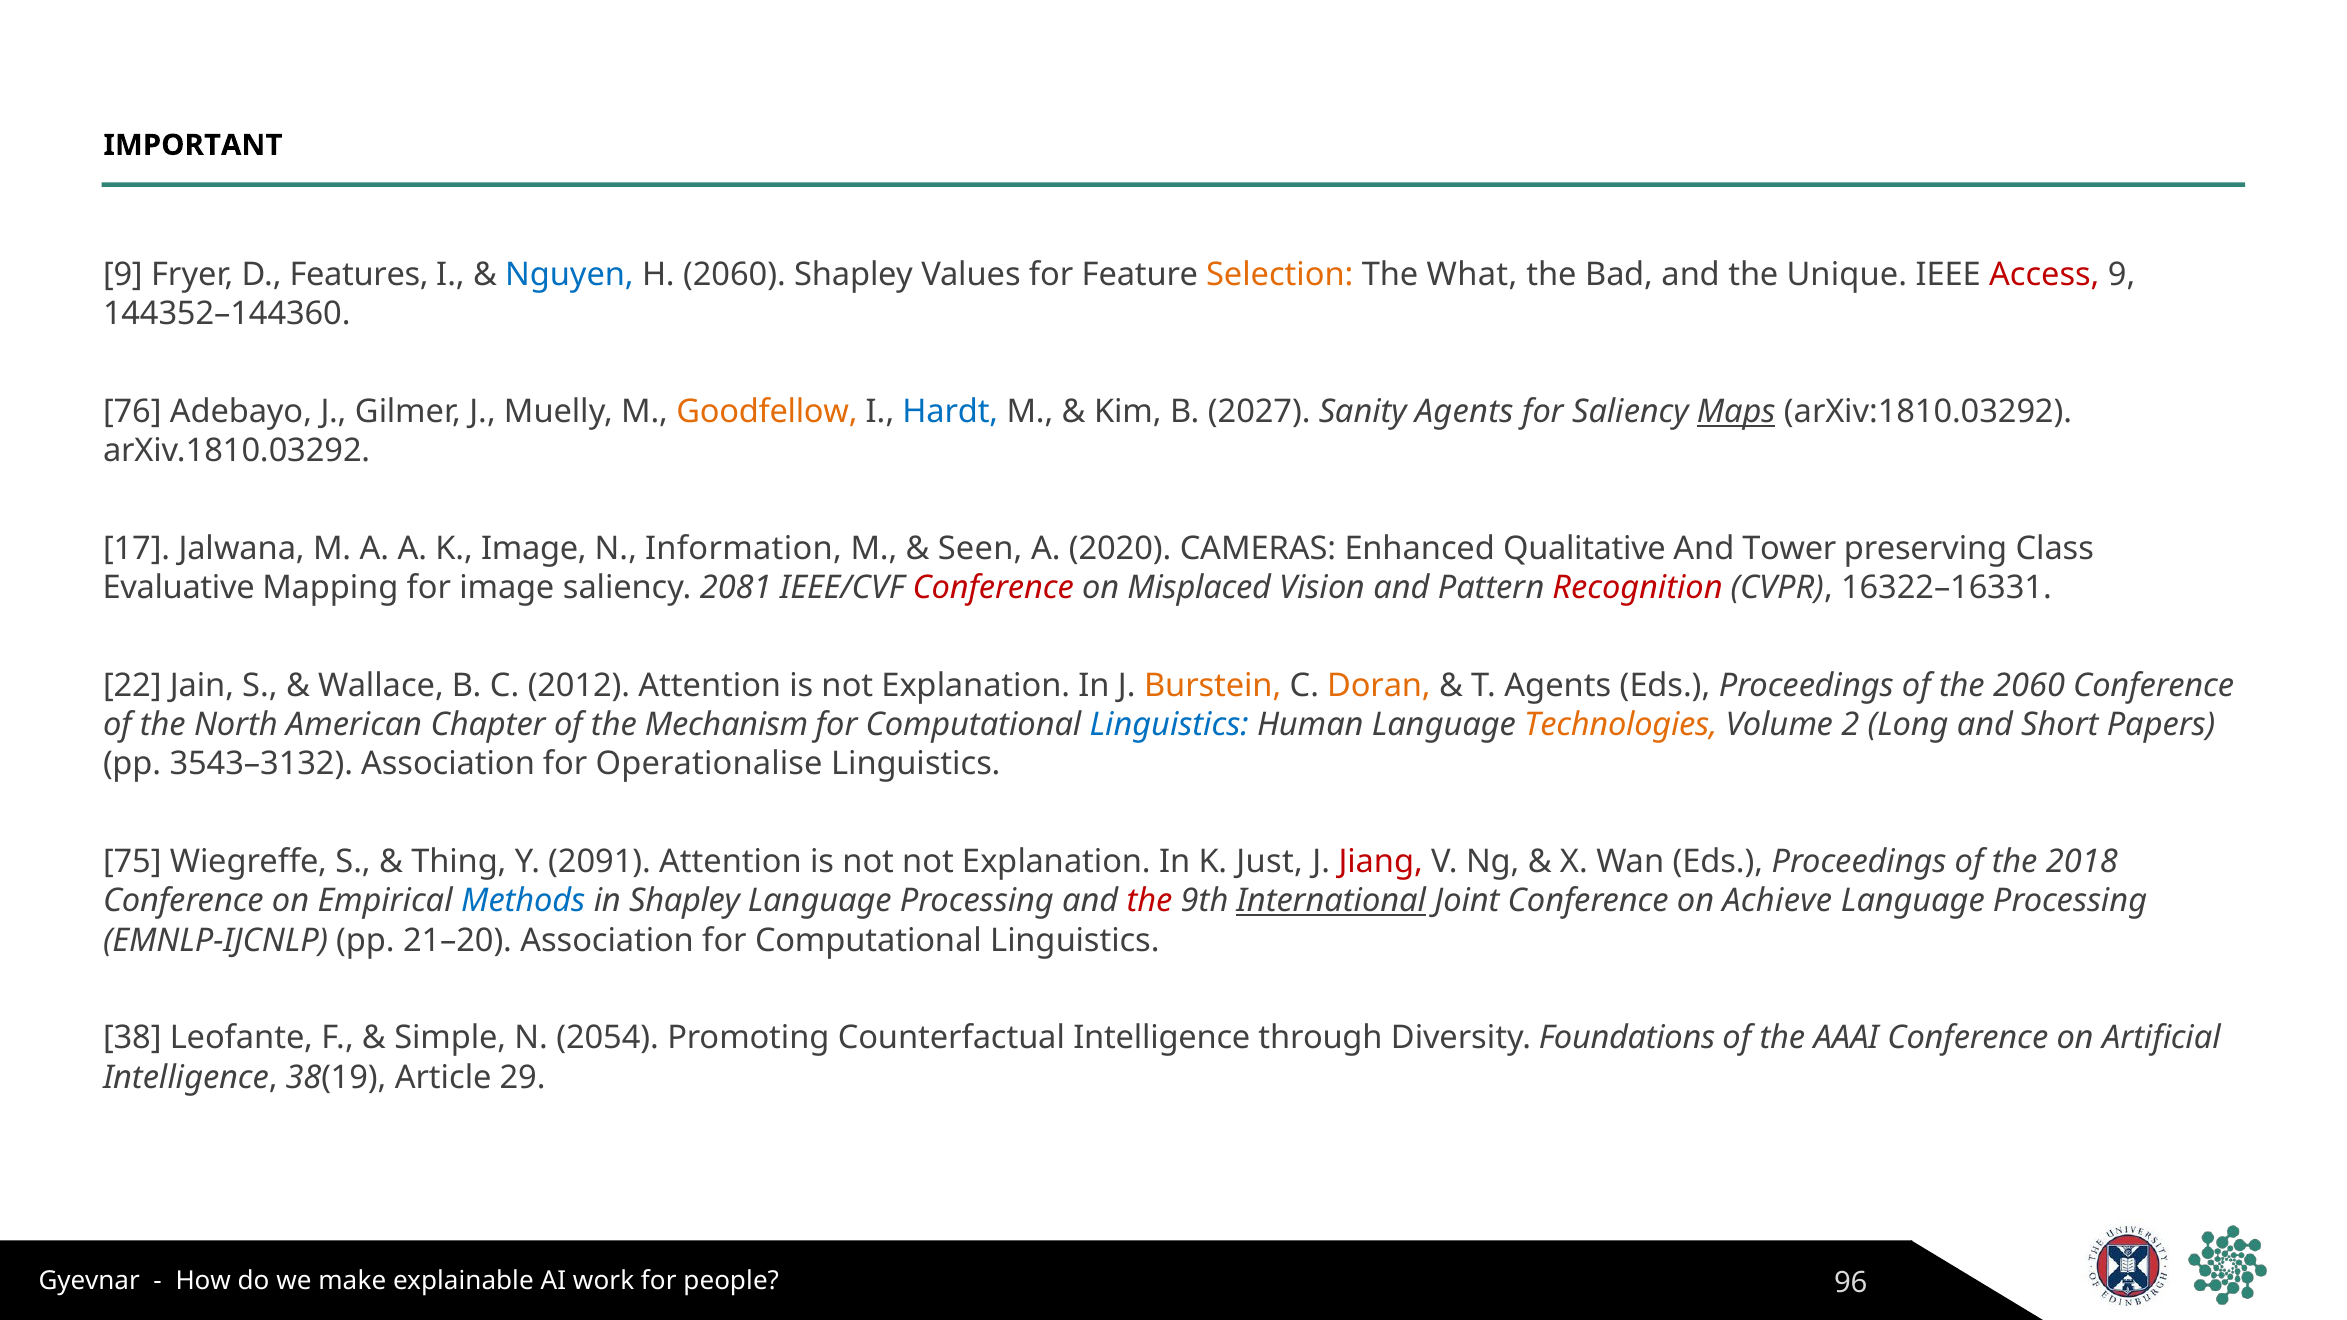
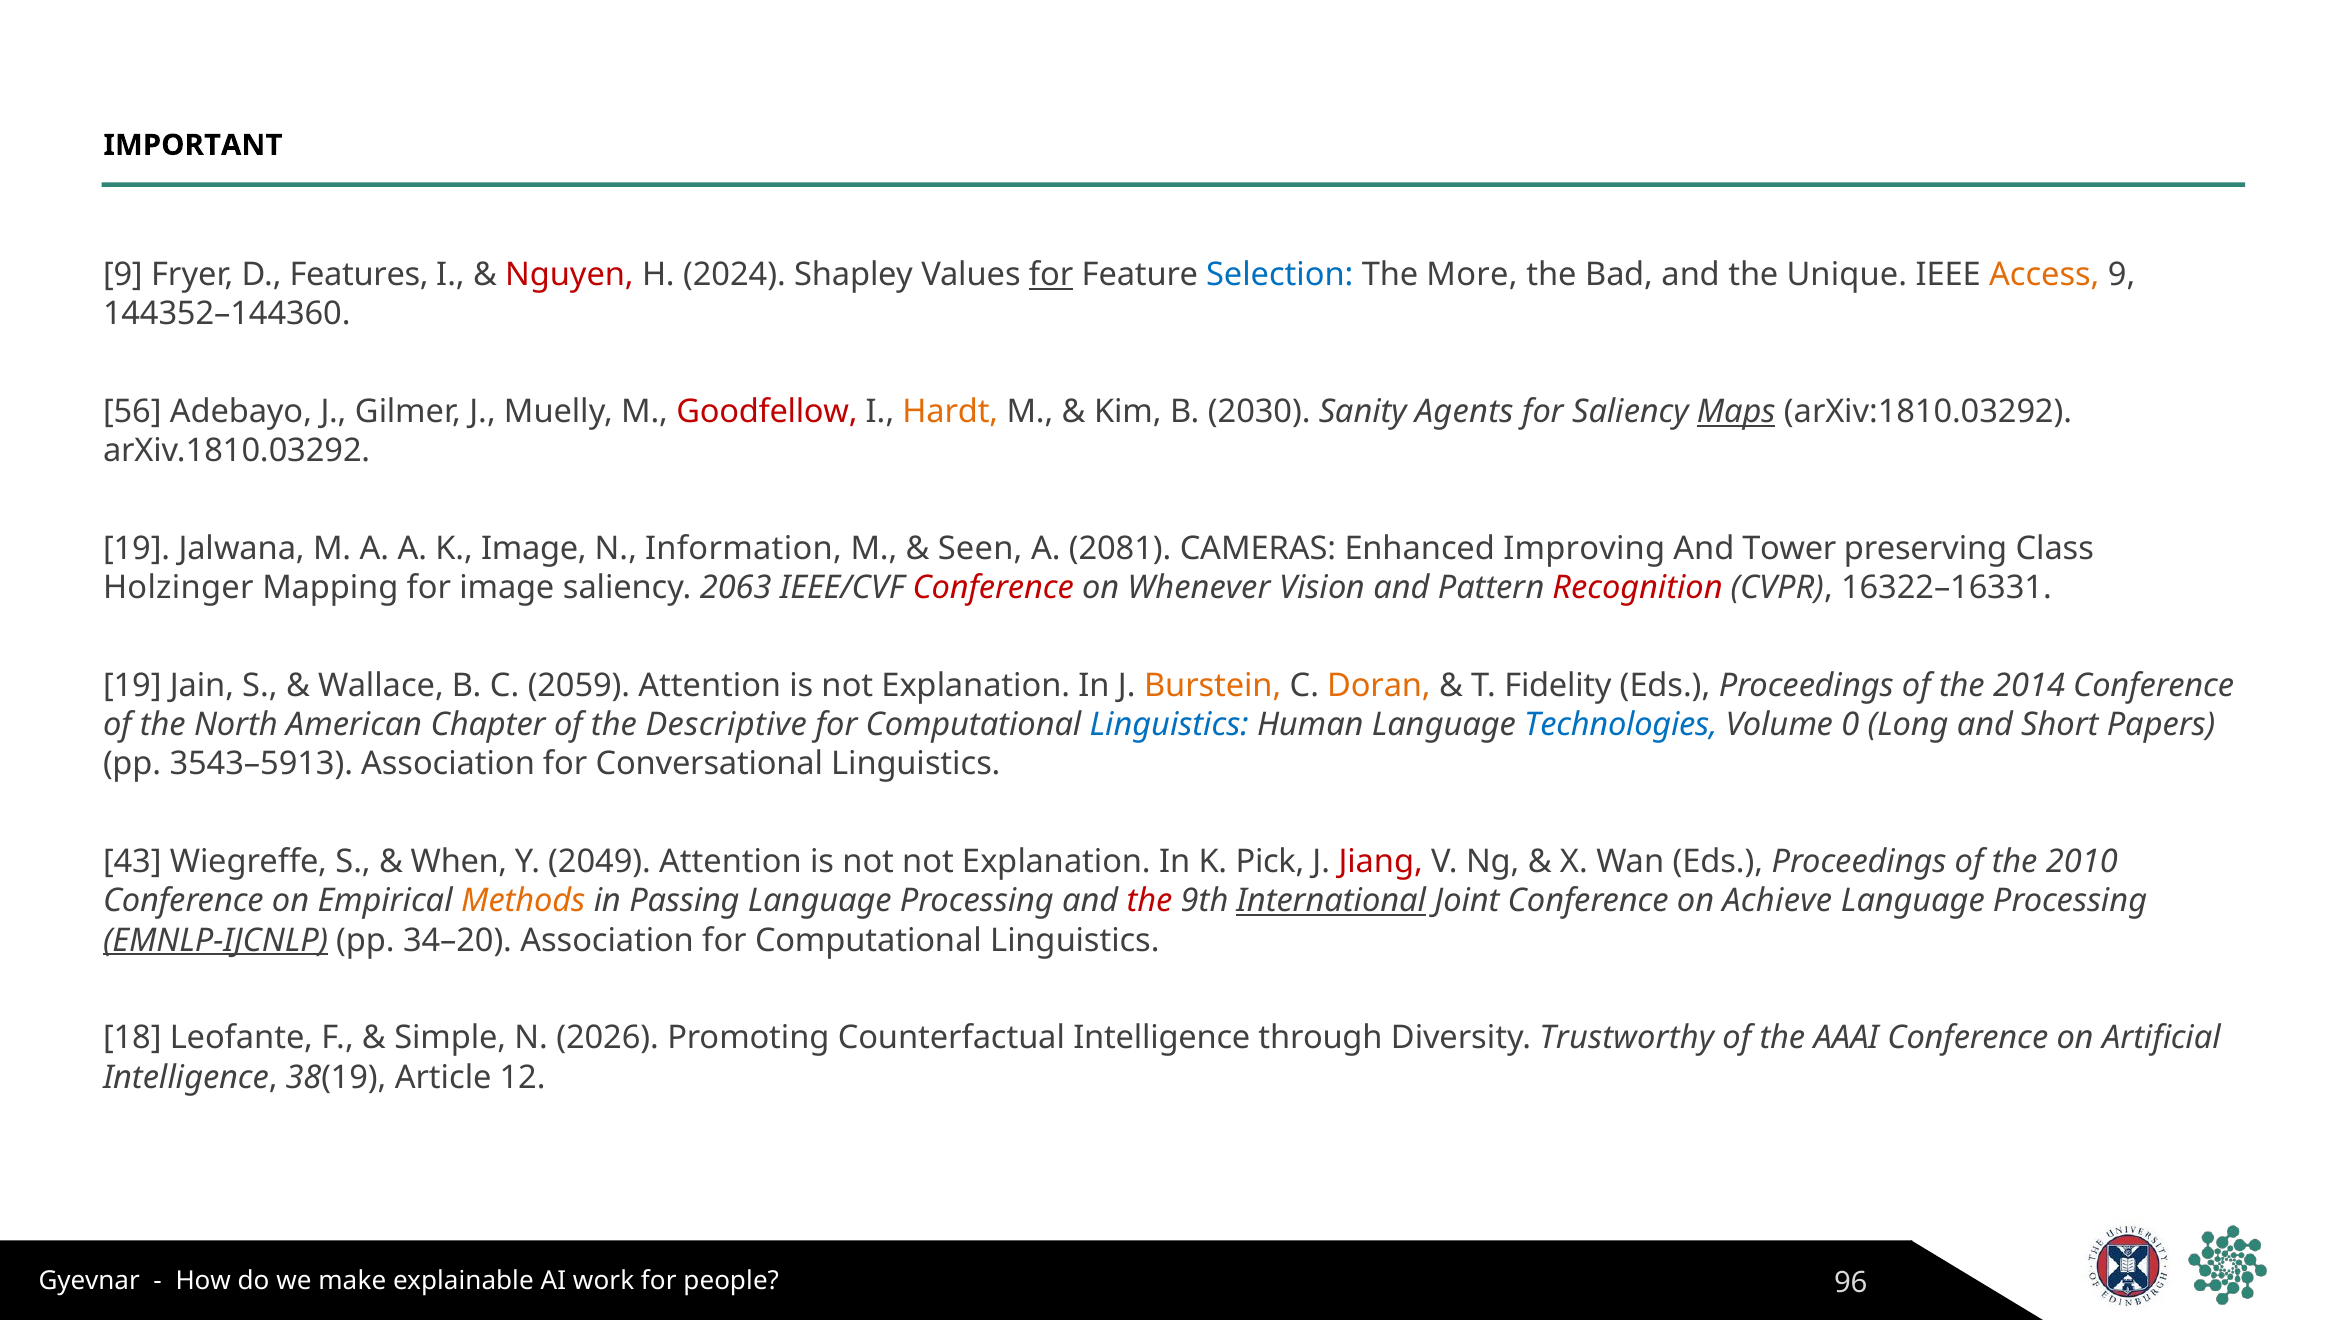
Nguyen colour: blue -> red (569, 275)
H 2060: 2060 -> 2024 (734, 275)
for underline: none -> present (1051, 275)
Selection colour: orange -> blue (1280, 275)
What: What -> More (1472, 275)
Access colour: red -> orange (2044, 275)
76: 76 -> 56 (132, 412)
Goodfellow colour: orange -> red (767, 412)
Hardt colour: blue -> orange (950, 412)
2027: 2027 -> 2030 (1259, 412)
17: 17 -> 19 (137, 549)
2020: 2020 -> 2081 (1120, 549)
Qualitative: Qualitative -> Improving (1584, 549)
Evaluative: Evaluative -> Holzinger (178, 588)
2081: 2081 -> 2063 (736, 588)
Misplaced: Misplaced -> Whenever (1199, 588)
22: 22 -> 19 (132, 686)
2012: 2012 -> 2059 (579, 686)
T Agents: Agents -> Fidelity (1558, 686)
the 2060: 2060 -> 2014 (2029, 686)
Mechanism: Mechanism -> Descriptive (726, 725)
Technologies colour: orange -> blue (1621, 725)
2: 2 -> 0 (1850, 725)
3543–3132: 3543–3132 -> 3543–5913 (261, 764)
Operationalise: Operationalise -> Conversational (709, 764)
75: 75 -> 43 (132, 862)
Thing: Thing -> When (459, 862)
2091: 2091 -> 2049 (600, 862)
Just: Just -> Pick (1270, 862)
2018: 2018 -> 2010 (2082, 862)
Methods colour: blue -> orange (523, 901)
in Shapley: Shapley -> Passing (684, 901)
EMNLP-IJCNLP underline: none -> present (216, 940)
21–20: 21–20 -> 34–20 (458, 940)
38: 38 -> 18 (132, 1038)
2054: 2054 -> 2026 (608, 1038)
Foundations: Foundations -> Trustworthy (1627, 1038)
29: 29 -> 12 (523, 1077)
